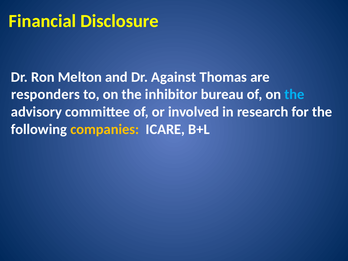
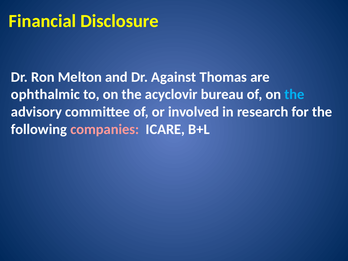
responders: responders -> ophthalmic (45, 94)
inhibitor: inhibitor -> acyclovir (171, 94)
companies colour: yellow -> pink (105, 129)
